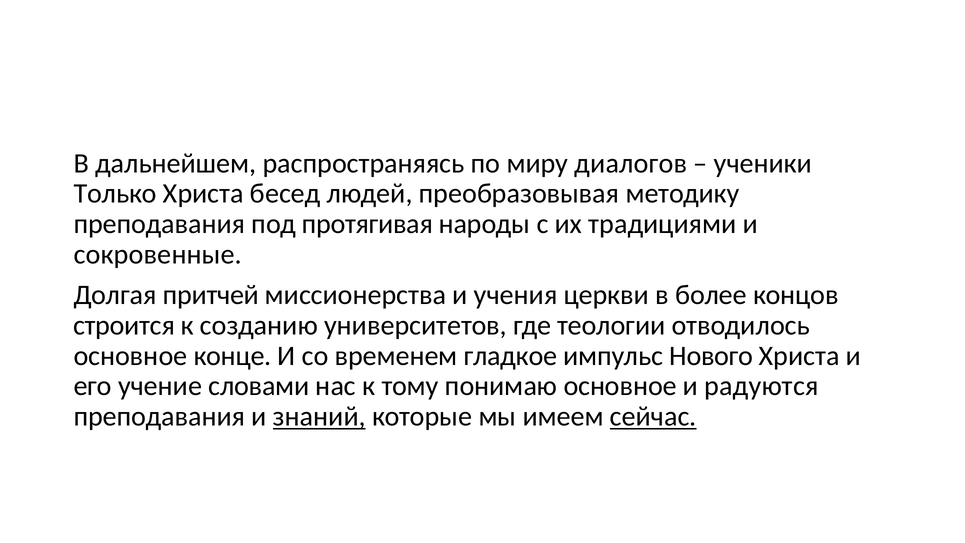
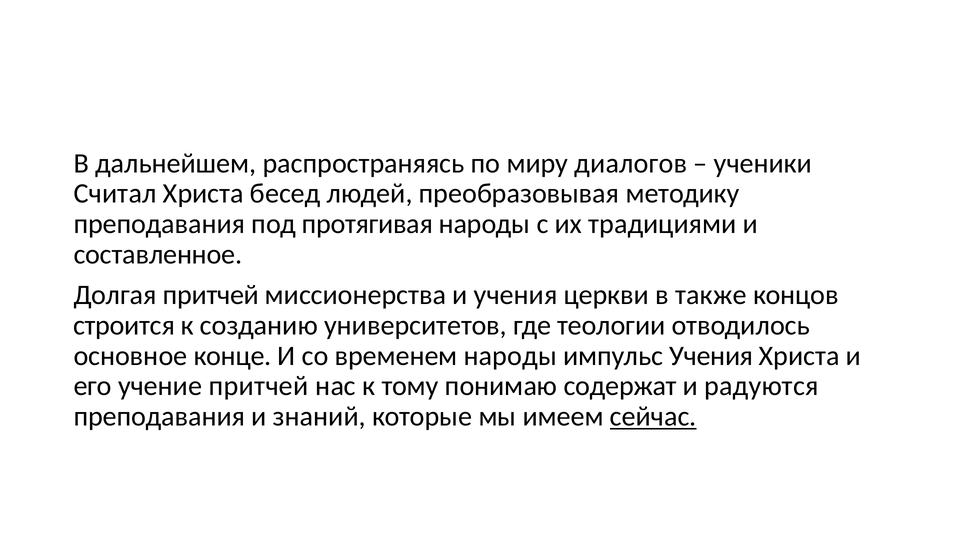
Только: Только -> Считал (115, 194)
сокровенные: сокровенные -> составленное (158, 254)
более: более -> также (711, 295)
временем гладкое: гладкое -> народы (510, 356)
импульс Нового: Нового -> Учения (711, 356)
учение словами: словами -> притчей (259, 386)
понимаю основное: основное -> содержат (620, 386)
знаний underline: present -> none (319, 416)
